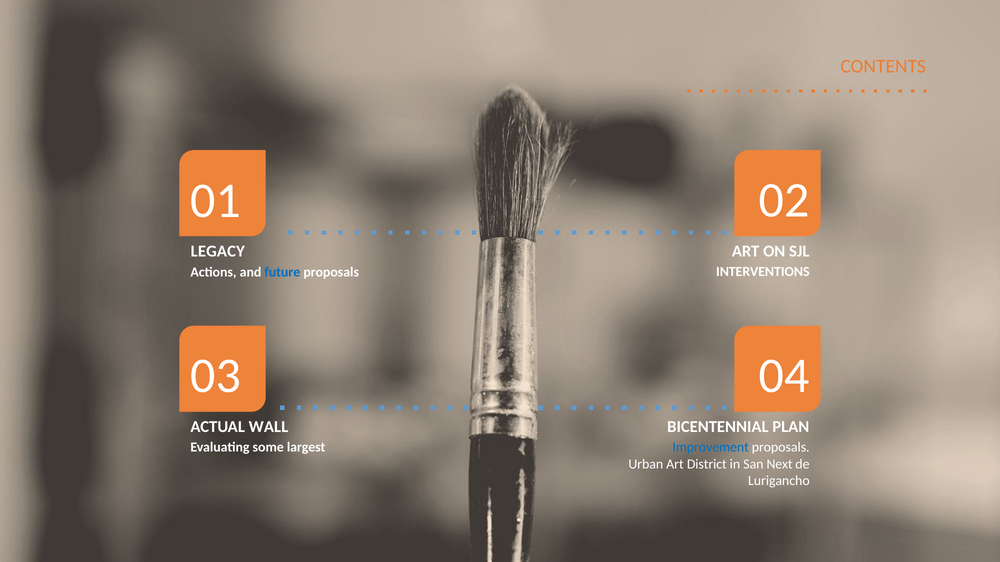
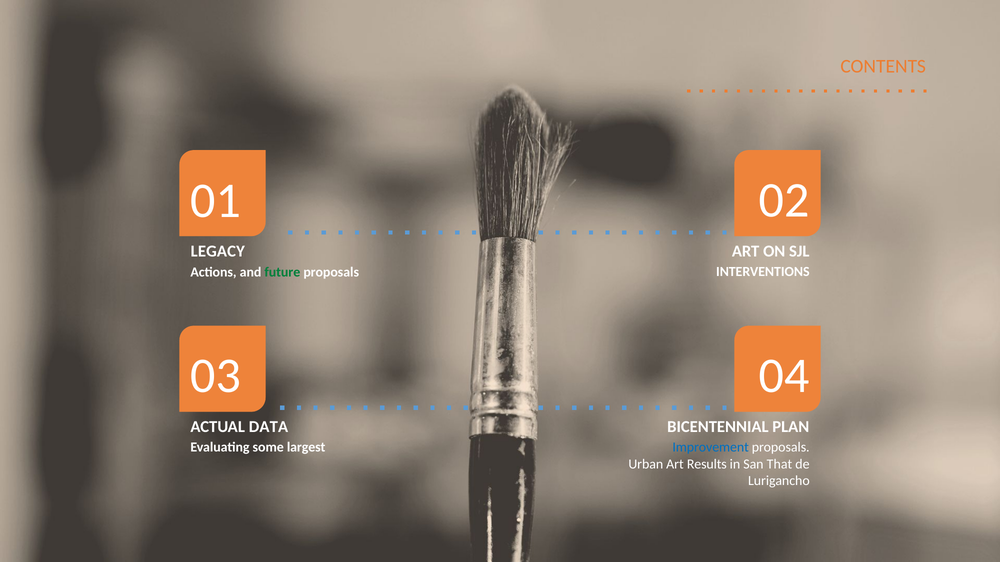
future colour: blue -> green (282, 273)
WALL: WALL -> DATA (268, 427)
District: District -> Results (707, 465)
Next: Next -> That (779, 465)
